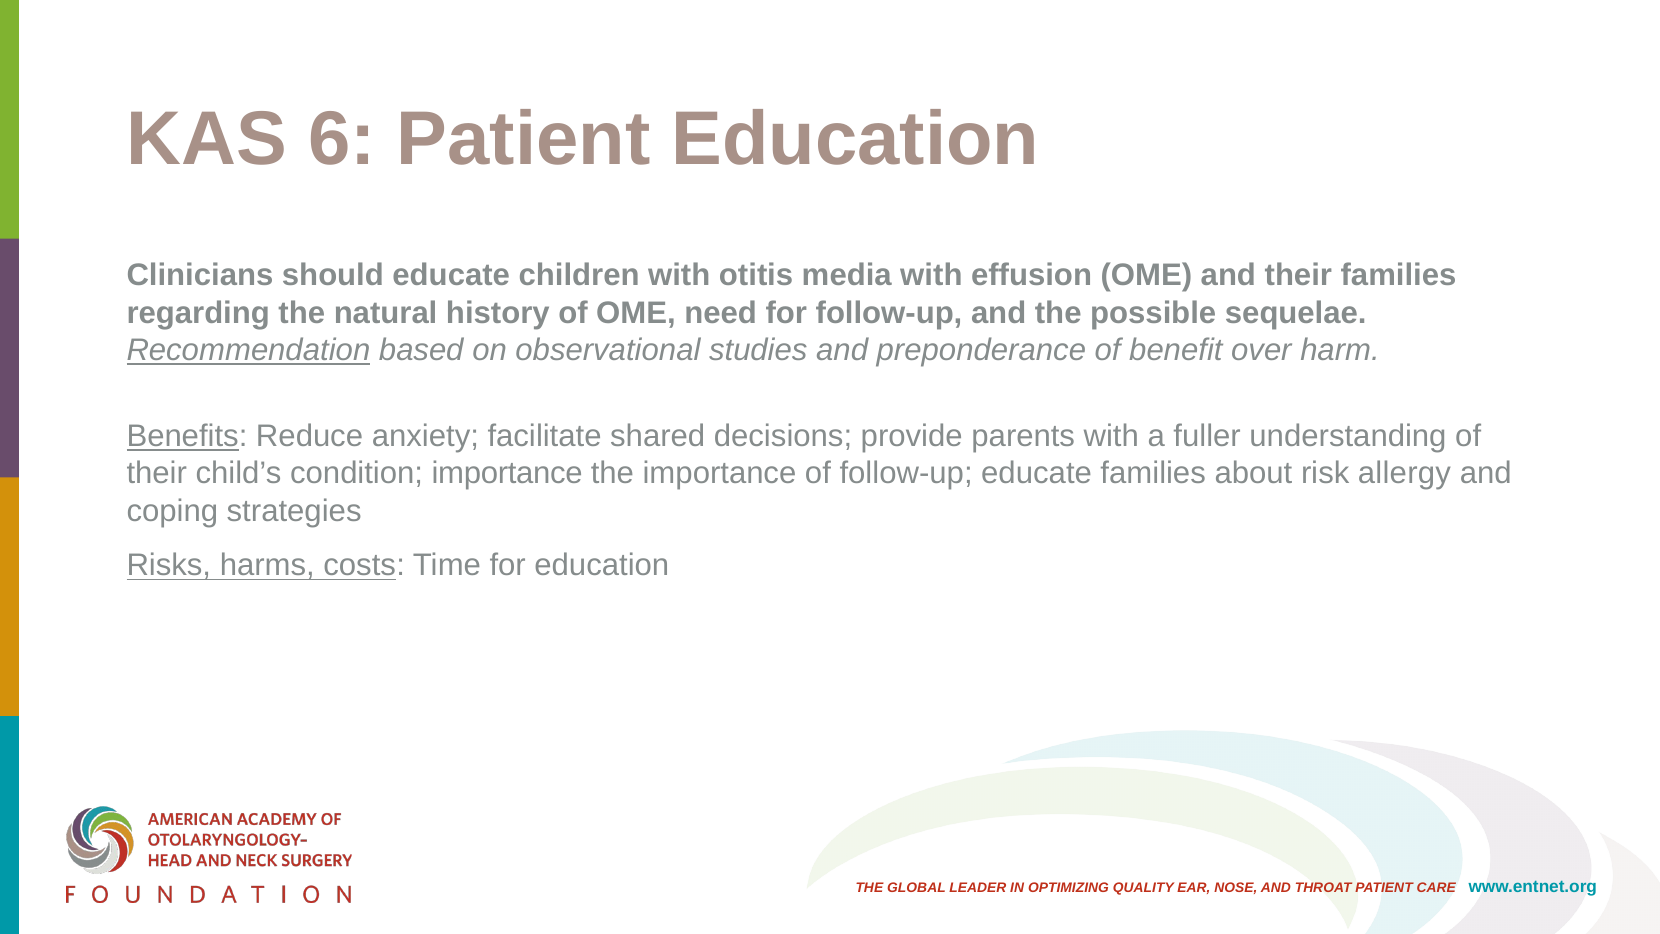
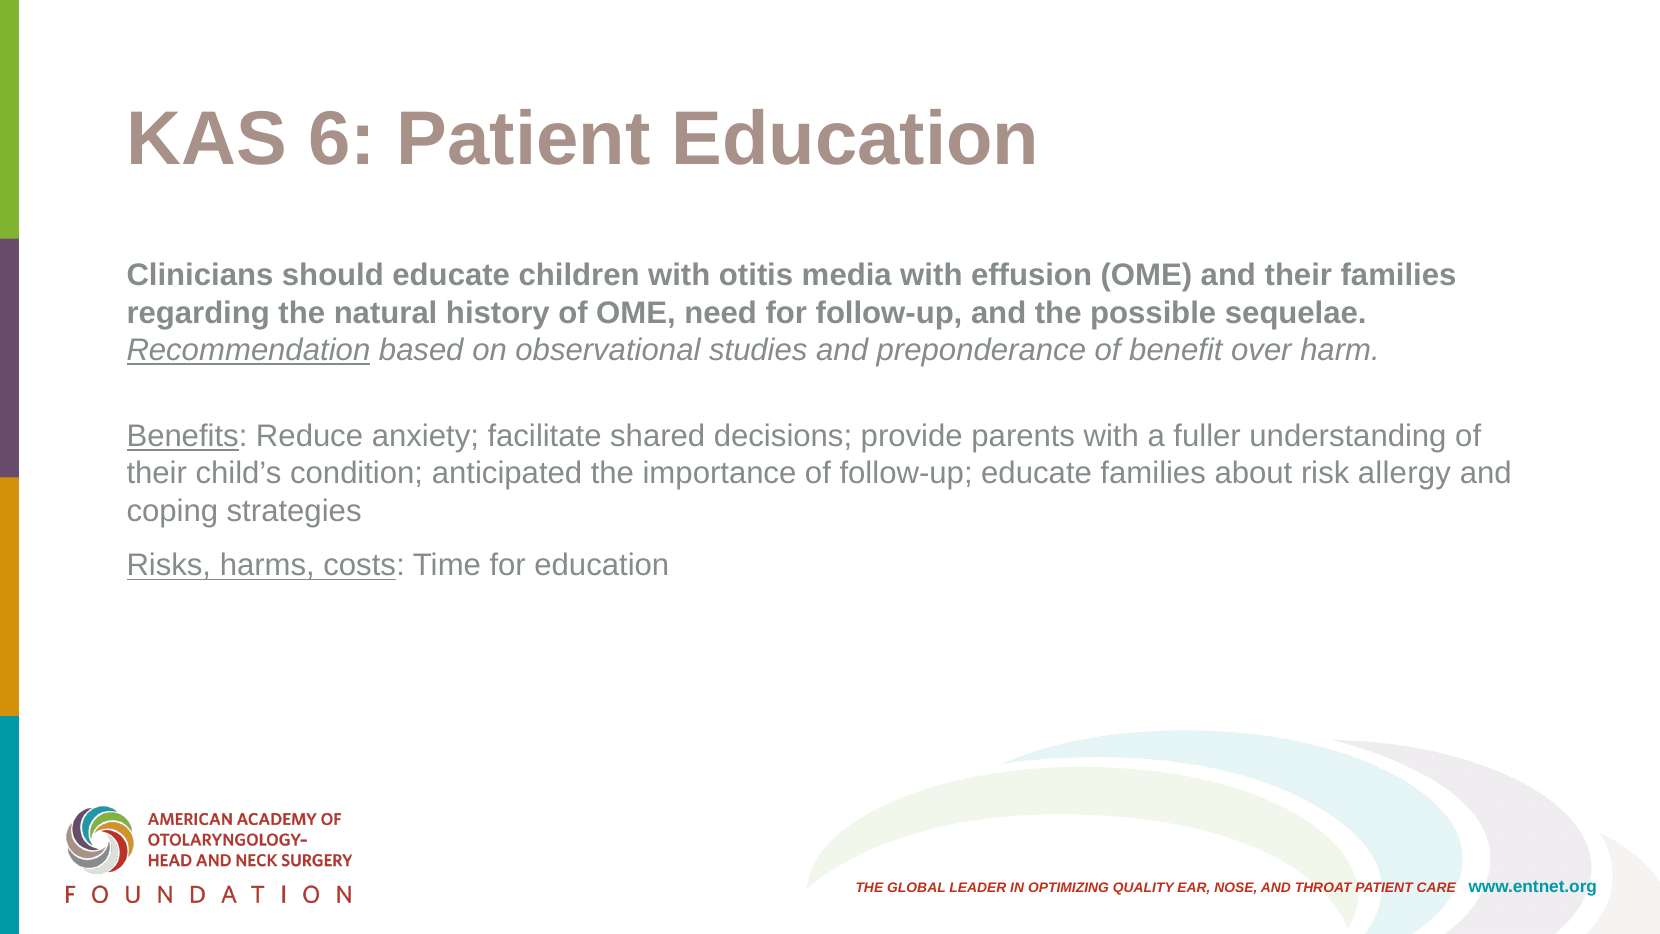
condition importance: importance -> anticipated (507, 473)
